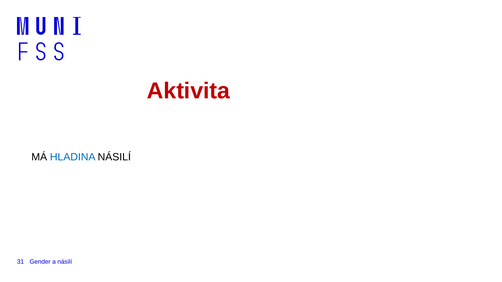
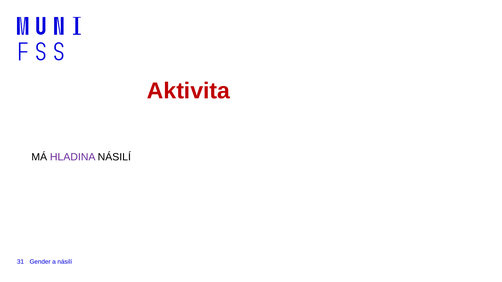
HLADINA colour: blue -> purple (73, 157)
